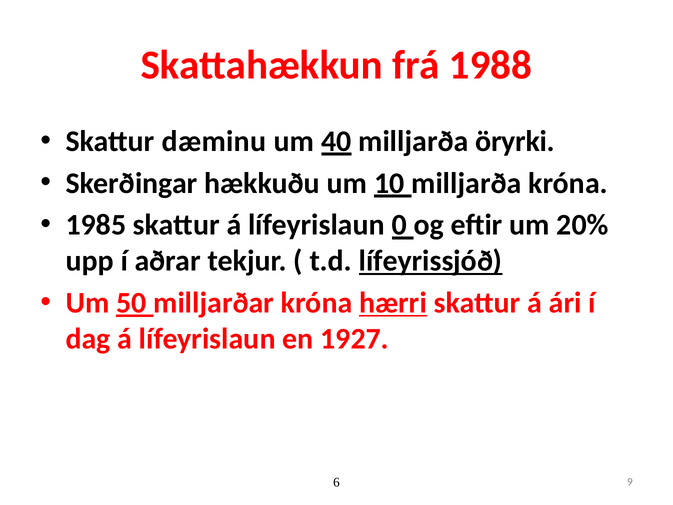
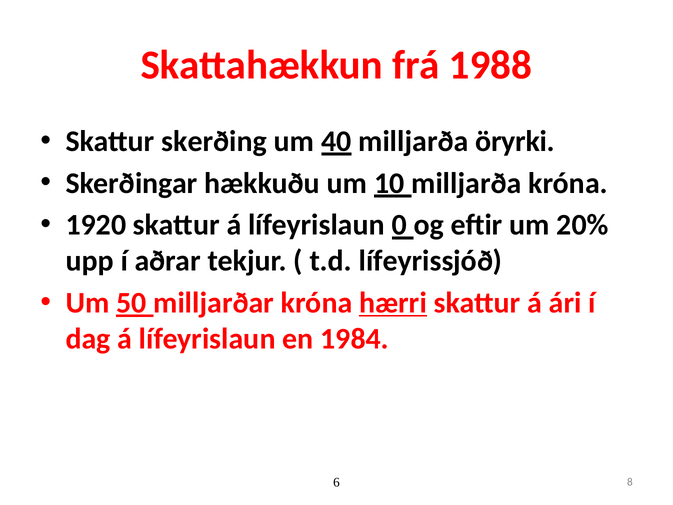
dæminu: dæminu -> skerðing (214, 141)
1985: 1985 -> 1920 (96, 225)
lífeyrissjóð underline: present -> none (431, 261)
1927: 1927 -> 1984 (355, 339)
9: 9 -> 8 (630, 482)
